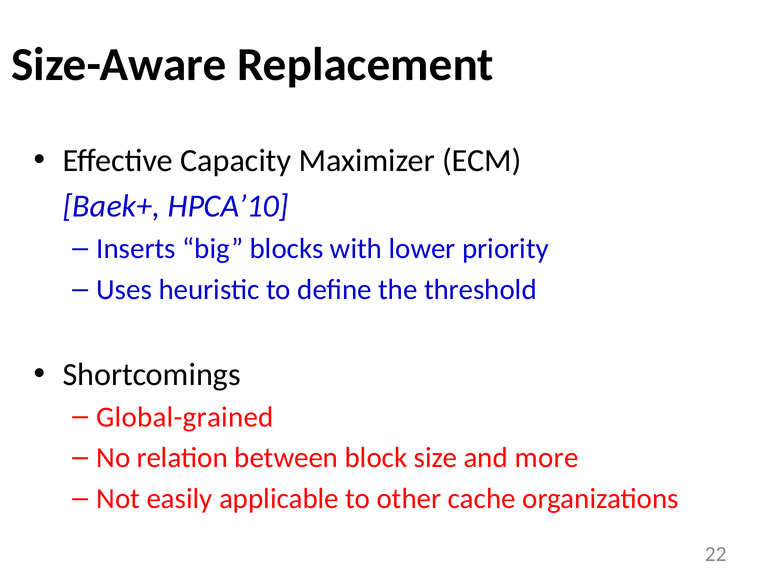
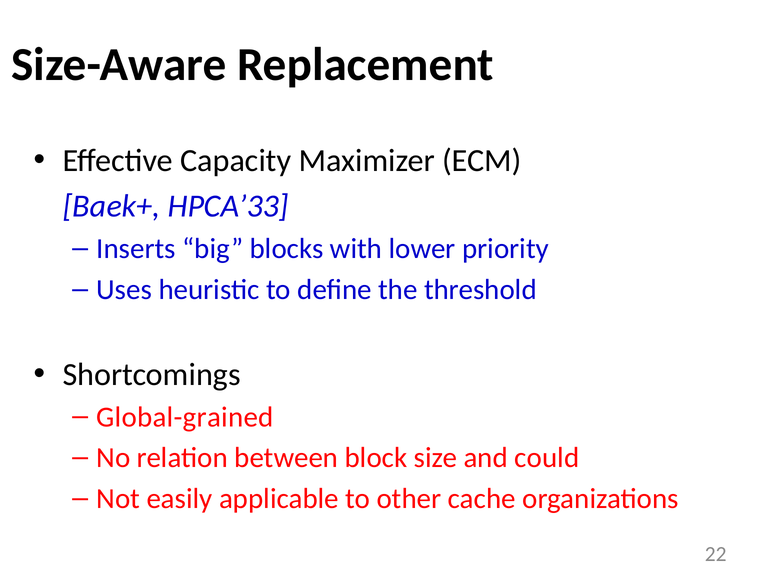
HPCA’10: HPCA’10 -> HPCA’33 (228, 206)
more: more -> could (547, 458)
